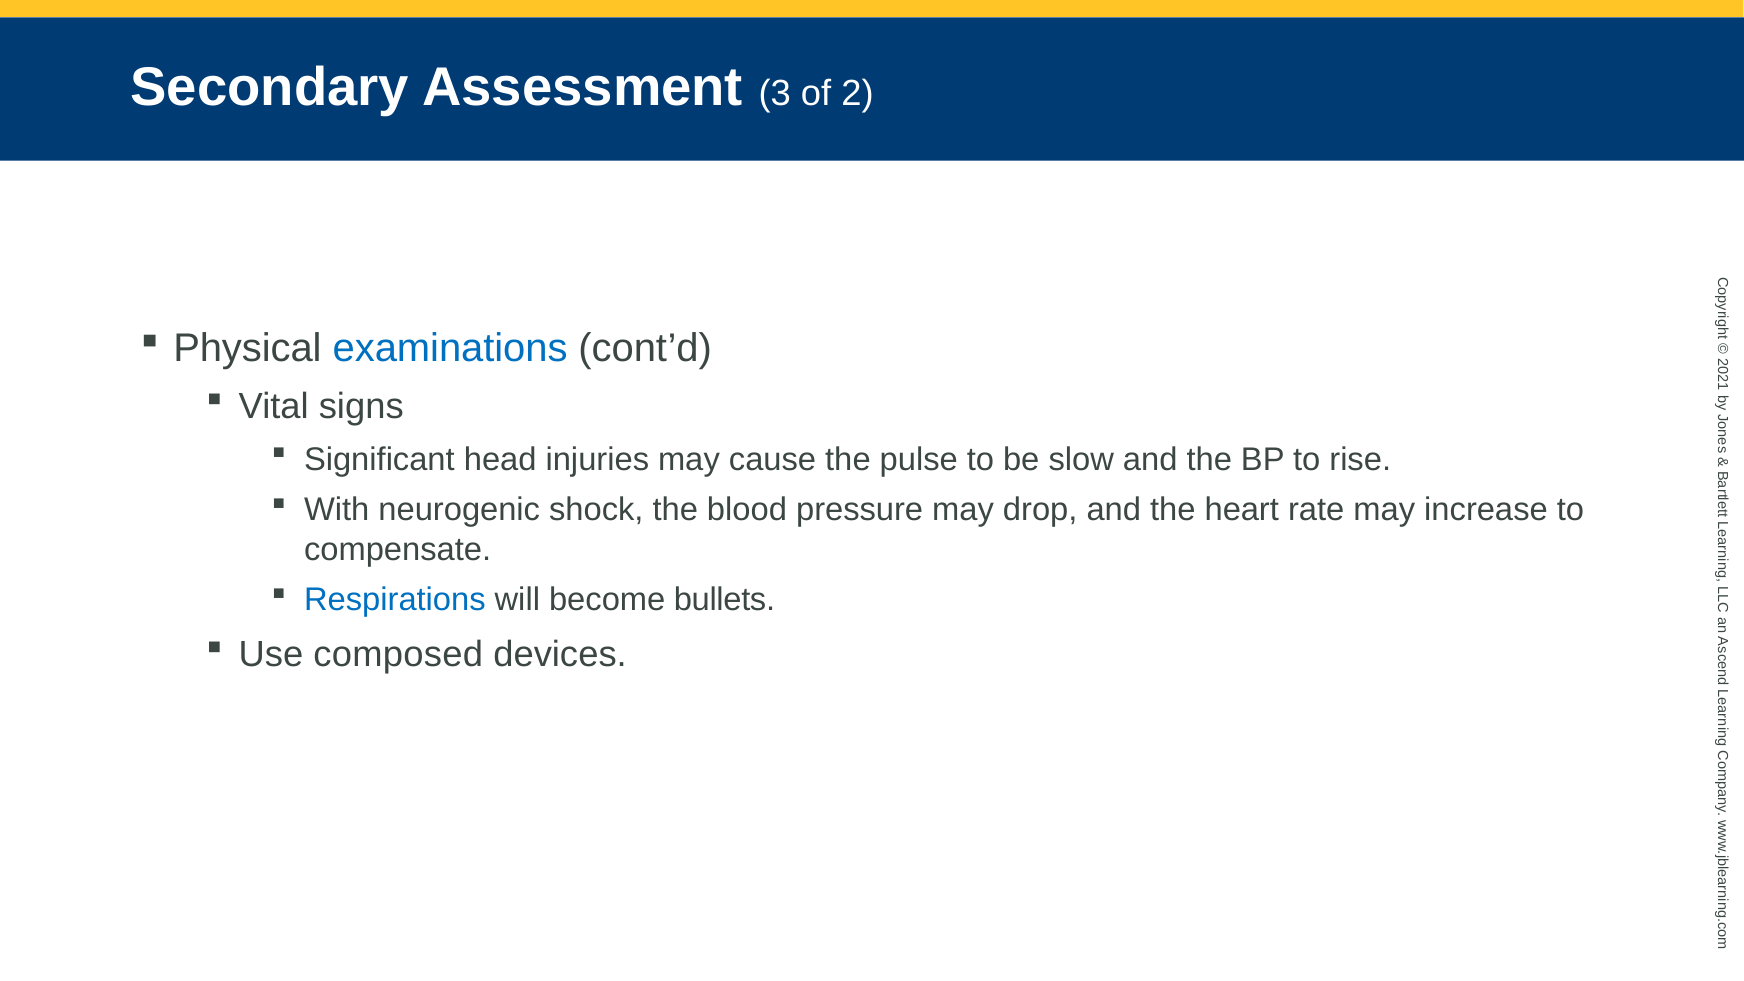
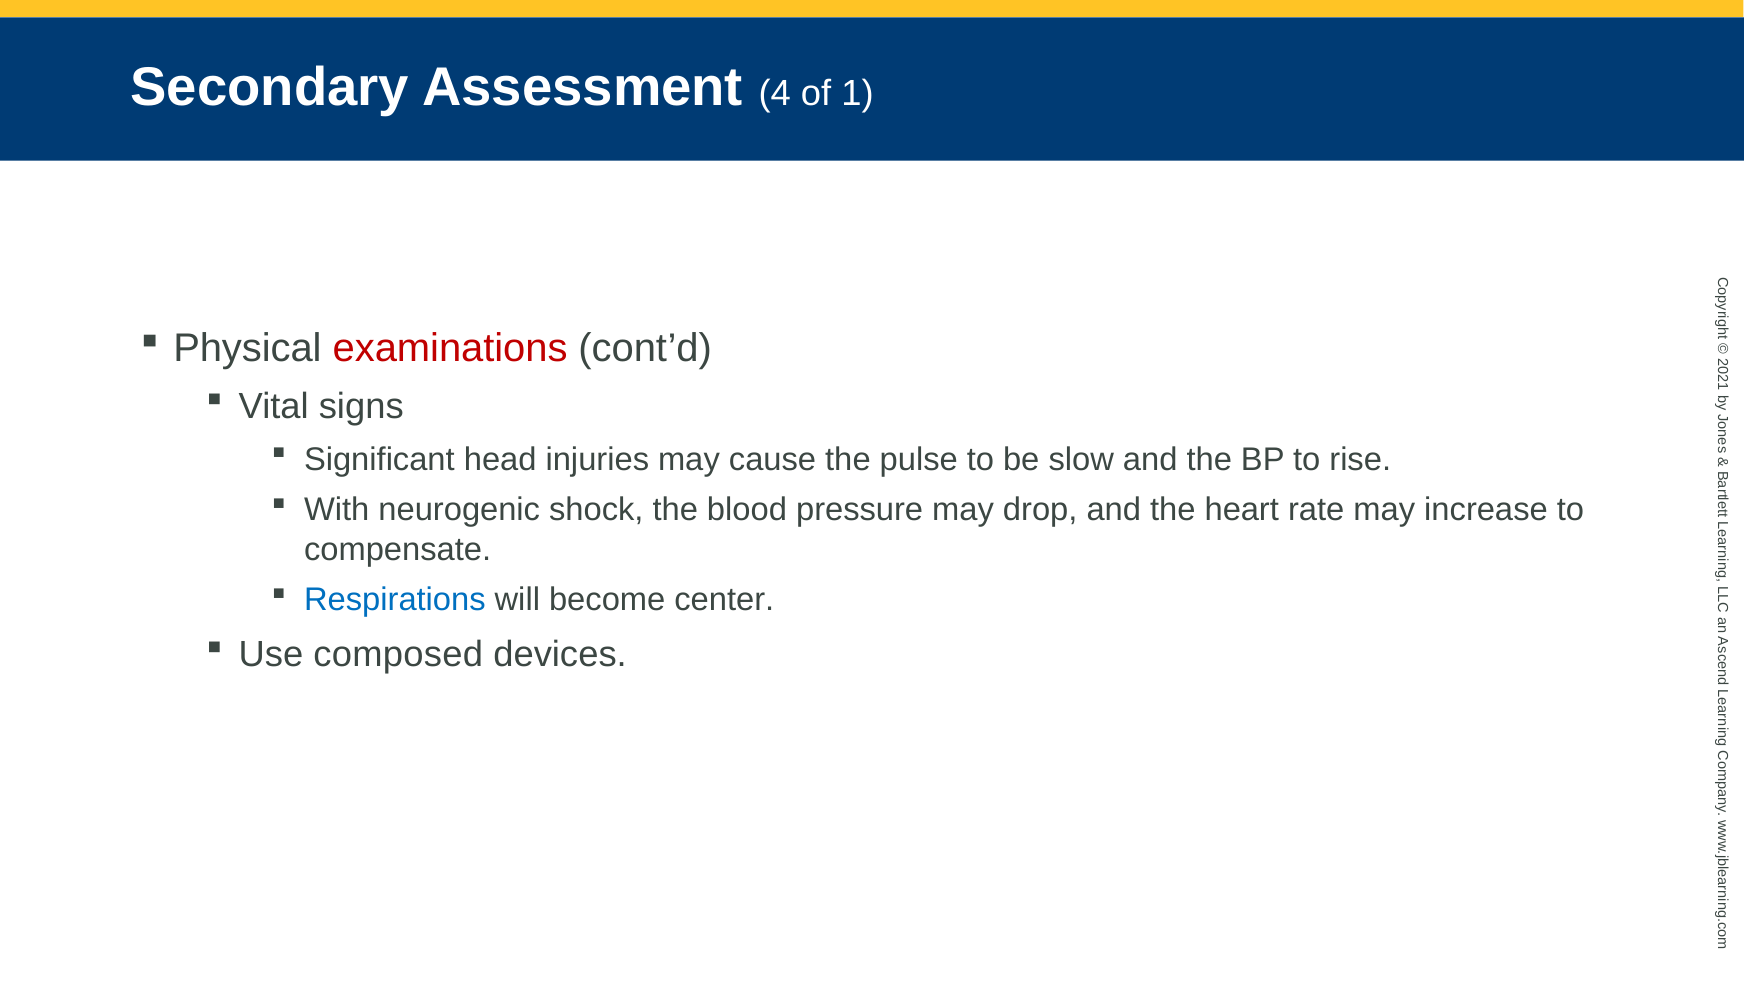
3: 3 -> 4 (775, 94)
of 2: 2 -> 1 (858, 94)
examinations colour: blue -> red (450, 349)
bullets: bullets -> center (724, 600)
